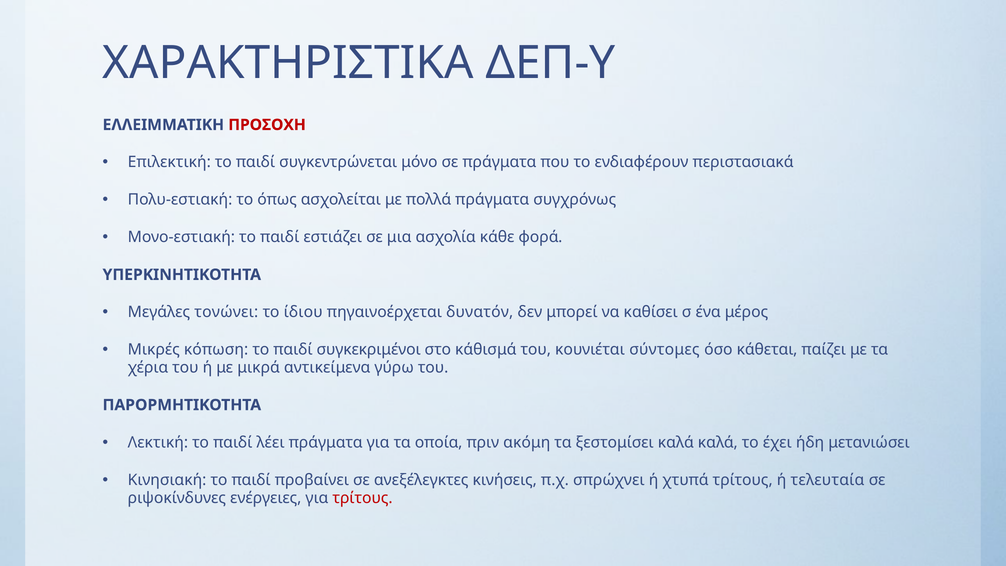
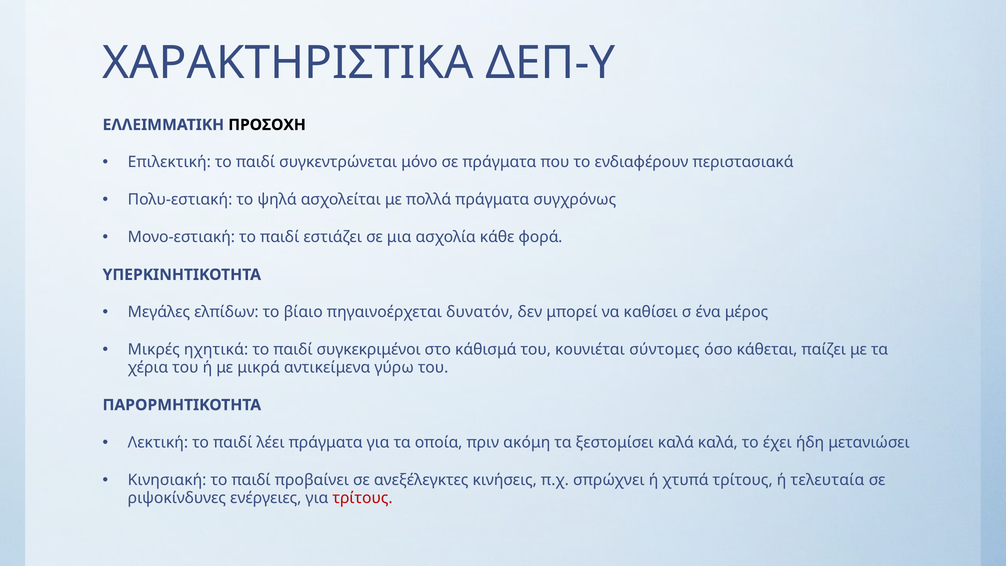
ΠΡΟΣΟΧΗ colour: red -> black (267, 125)
όπως: όπως -> ψηλά (277, 200)
τονώνει: τονώνει -> ελπίδων (226, 312)
ίδιου: ίδιου -> βίαιο (303, 312)
κόπωση: κόπωση -> ηχητικά (216, 350)
